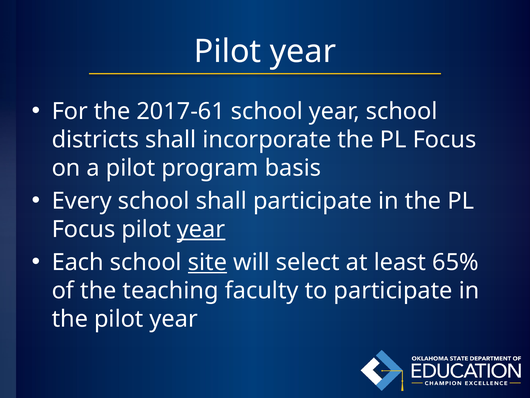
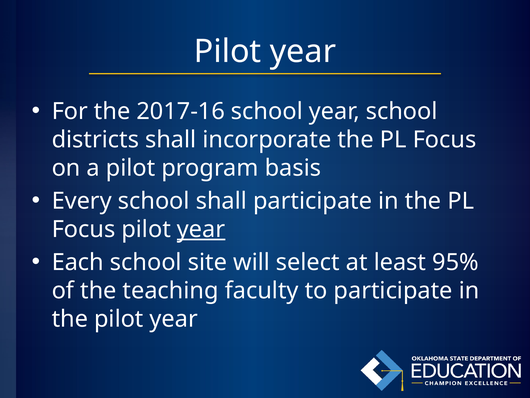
2017-61: 2017-61 -> 2017-16 (181, 111)
site underline: present -> none (207, 262)
65%: 65% -> 95% (455, 262)
